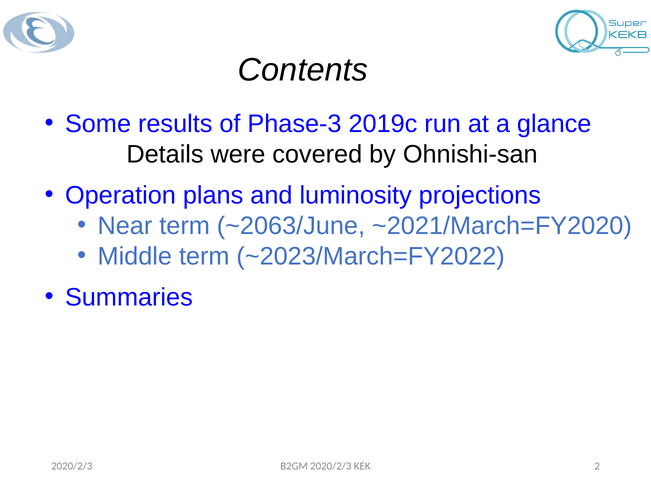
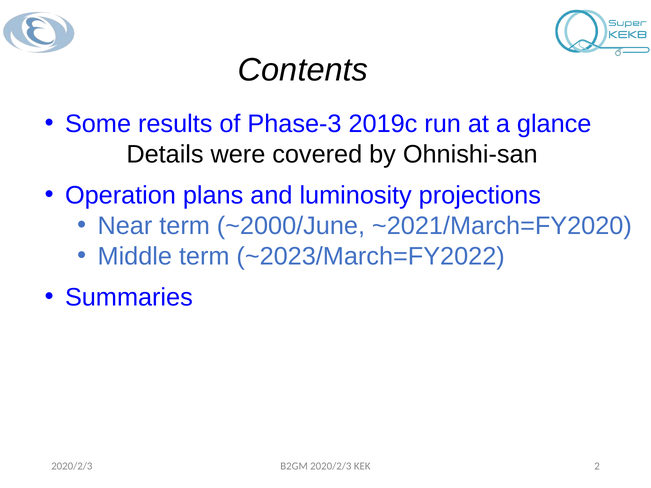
~2063/June: ~2063/June -> ~2000/June (291, 226)
